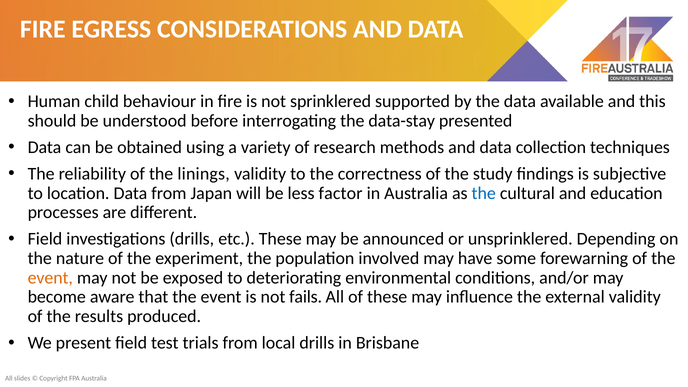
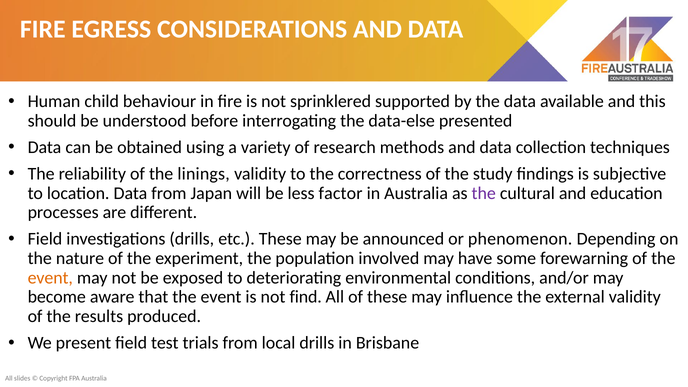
data-stay: data-stay -> data-else (402, 121)
the colour: blue -> purple (484, 193)
unsprinklered: unsprinklered -> phenomenon (520, 239)
fails: fails -> find (306, 297)
